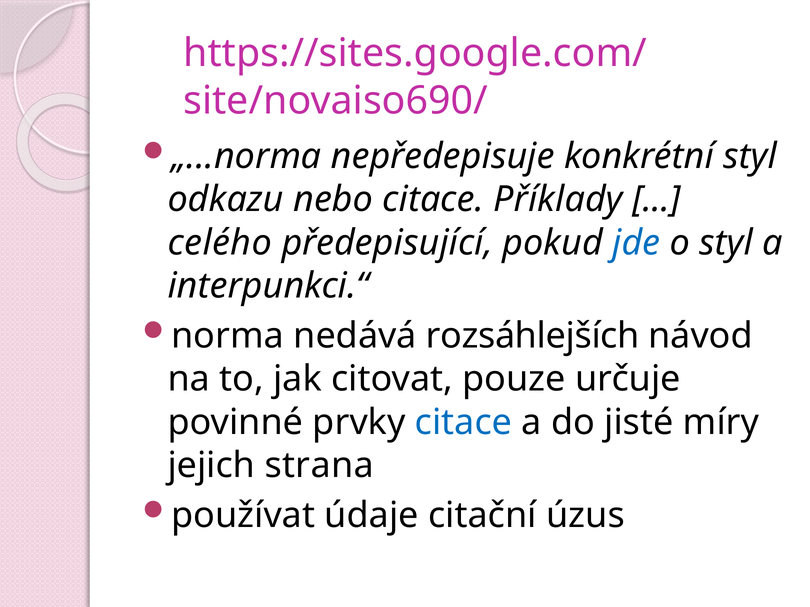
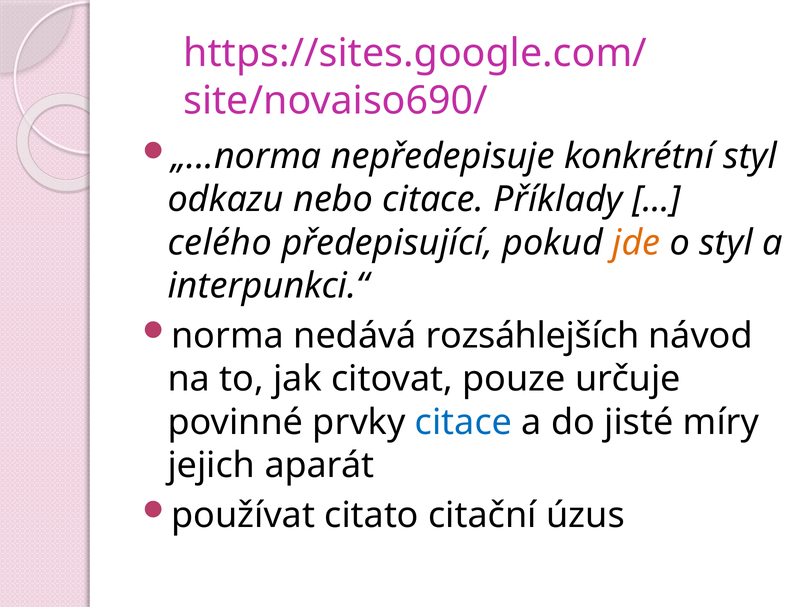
jde colour: blue -> orange (636, 243)
strana: strana -> aparát (319, 466)
údaje: údaje -> citato (372, 516)
